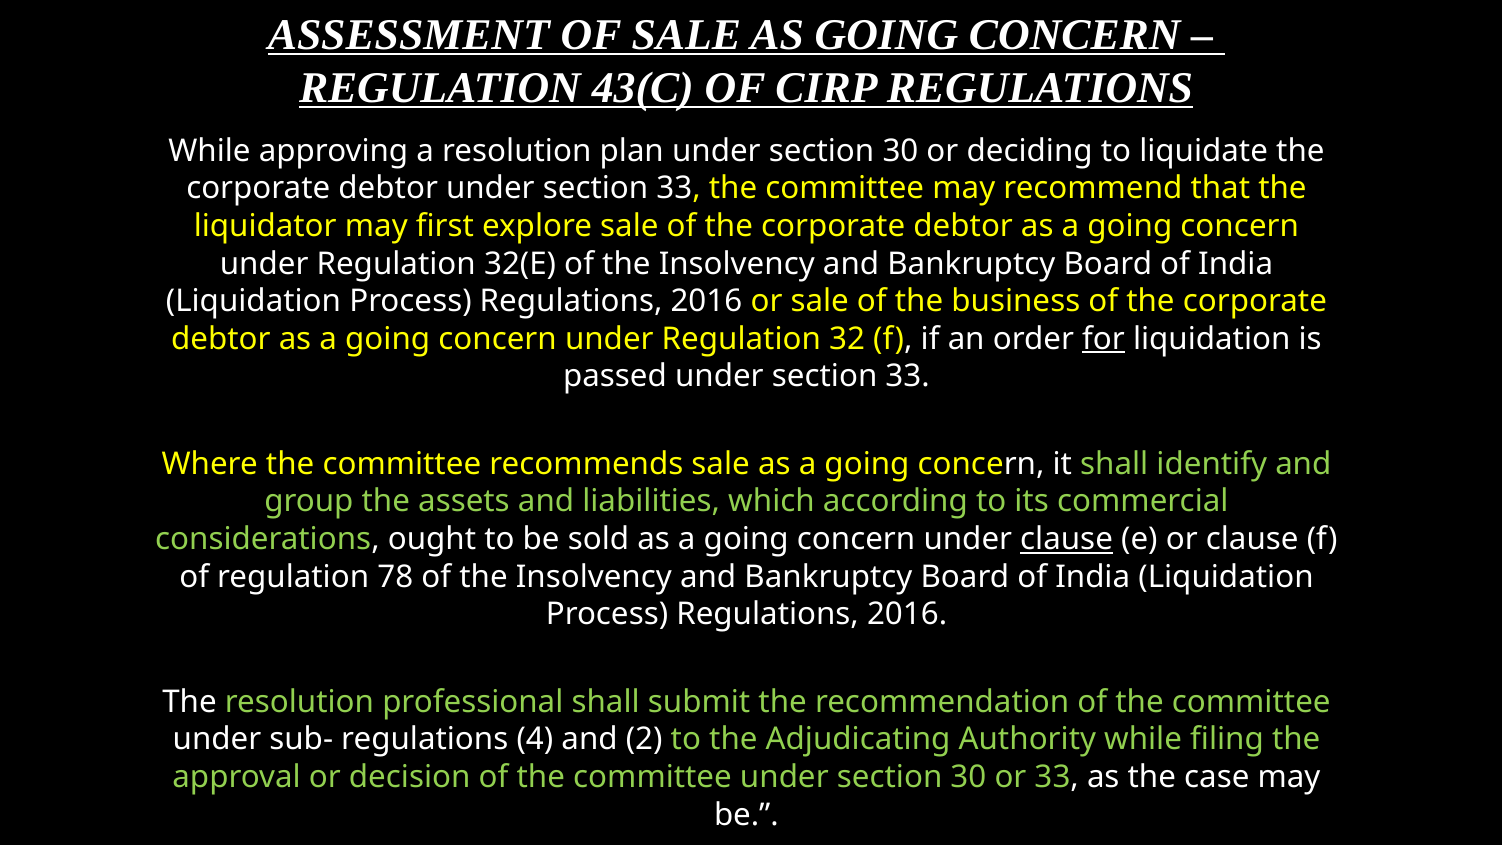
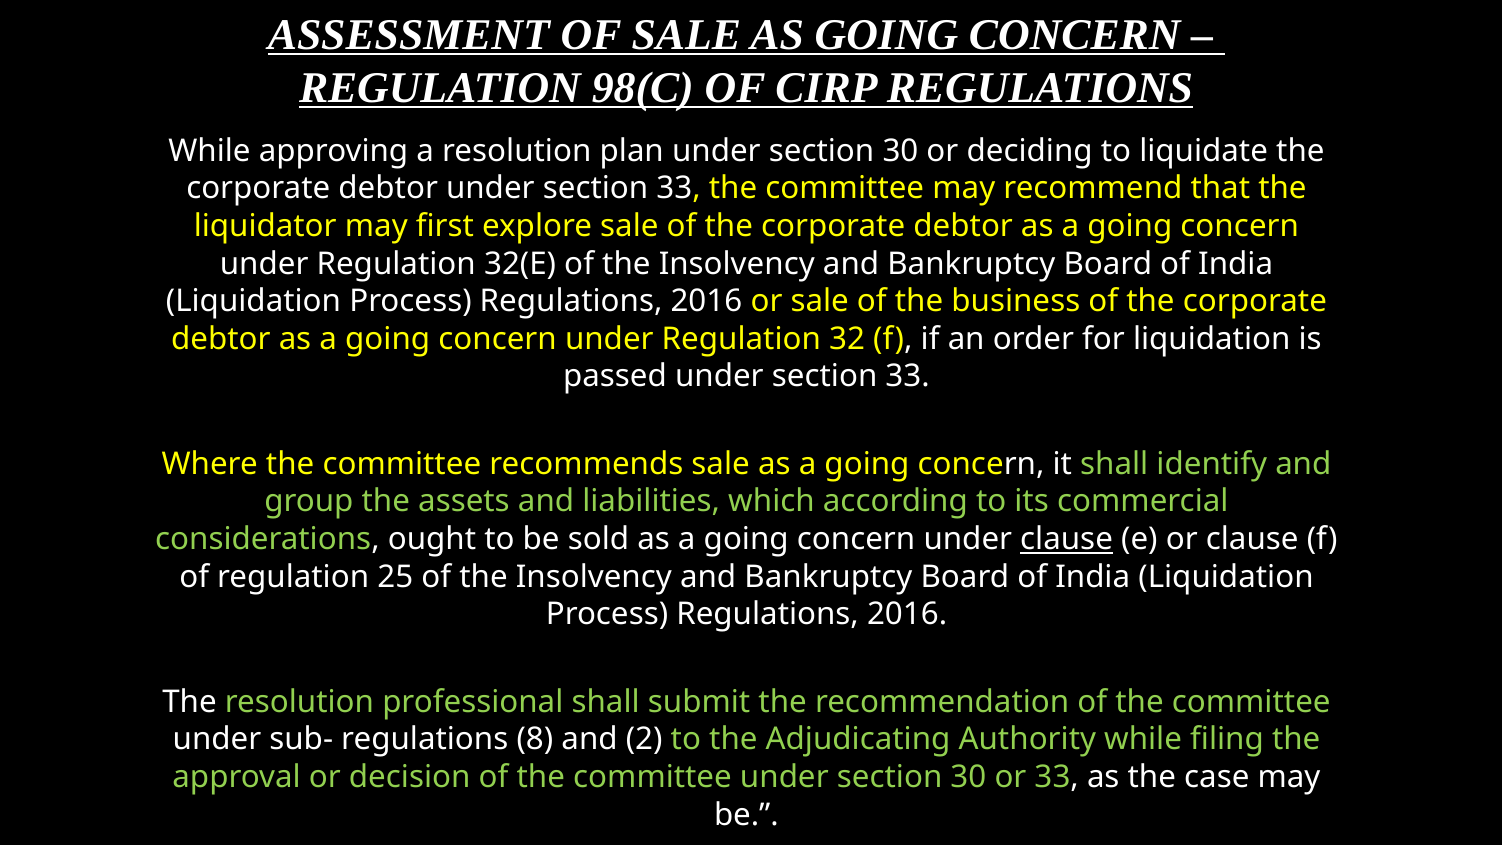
43(C: 43(C -> 98(C (643, 88)
for underline: present -> none (1103, 339)
78: 78 -> 25 (395, 577)
4: 4 -> 8 (535, 739)
